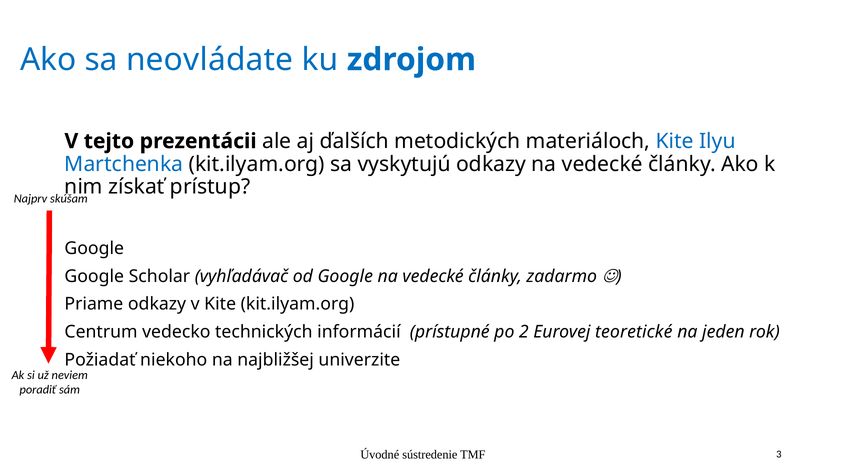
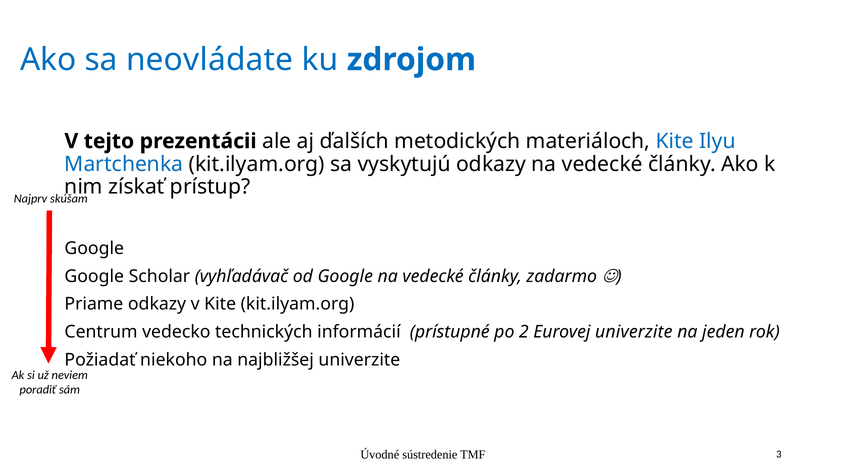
Eurovej teoretické: teoretické -> univerzite (634, 332)
